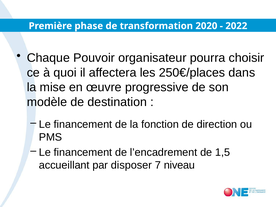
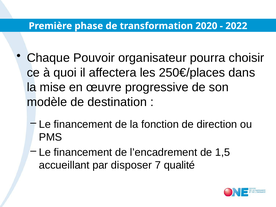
niveau: niveau -> qualité (179, 165)
